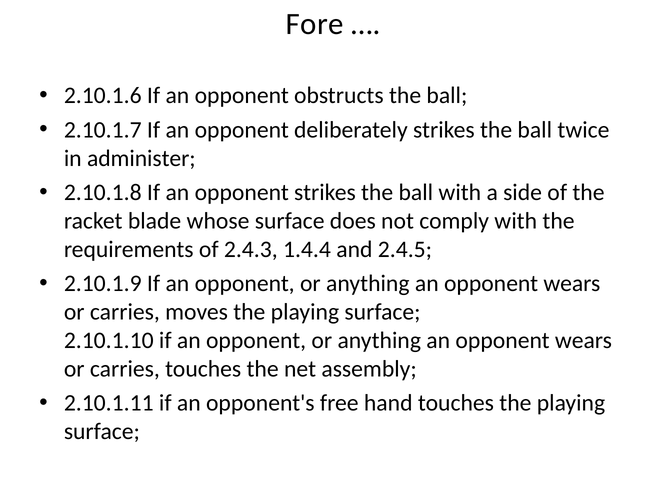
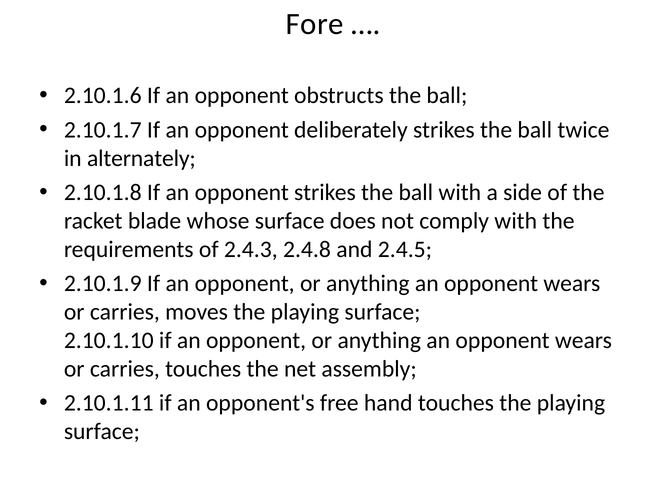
administer: administer -> alternately (141, 158)
1.4.4: 1.4.4 -> 2.4.8 (307, 249)
